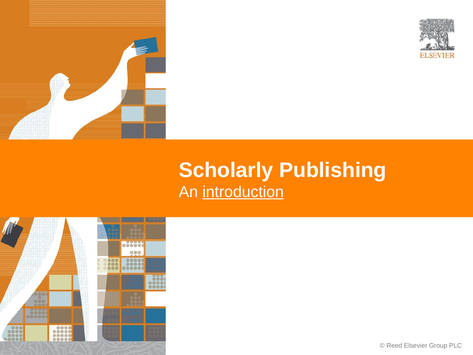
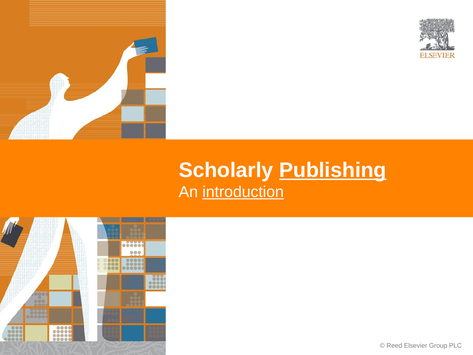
Publishing underline: none -> present (333, 170)
